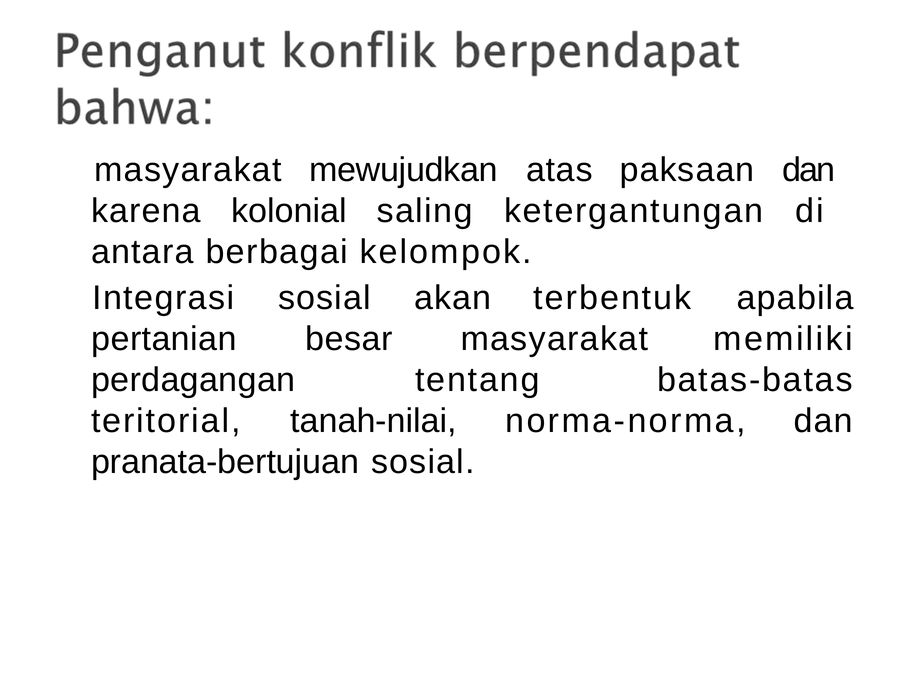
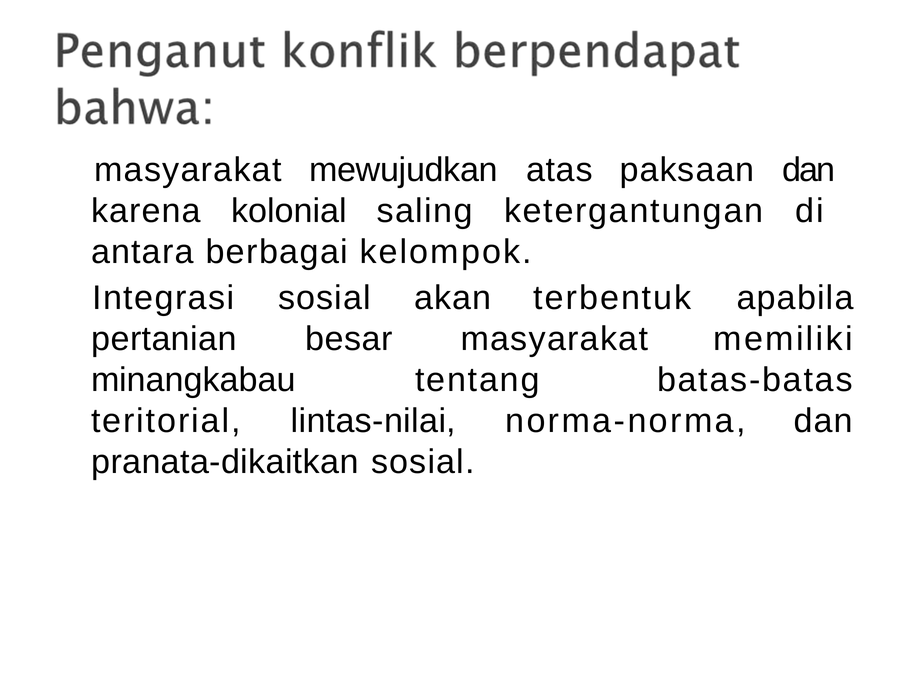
perdagangan: perdagangan -> minangkabau (193, 380)
tanah-nilai: tanah-nilai -> lintas-nilai (373, 421)
pranata-bertujuan: pranata-bertujuan -> pranata-dikaitkan (225, 462)
